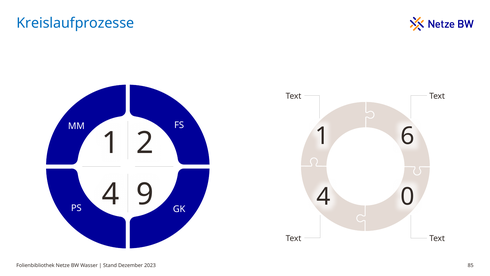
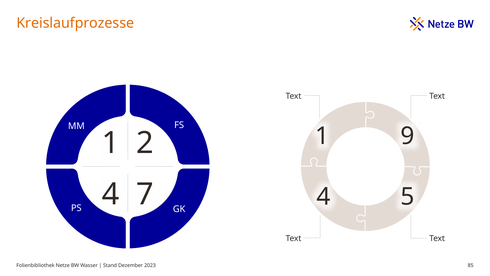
Kreislaufprozesse colour: blue -> orange (75, 23)
6: 6 -> 9 (408, 136)
9: 9 -> 7 (145, 194)
0: 0 -> 5 (408, 196)
